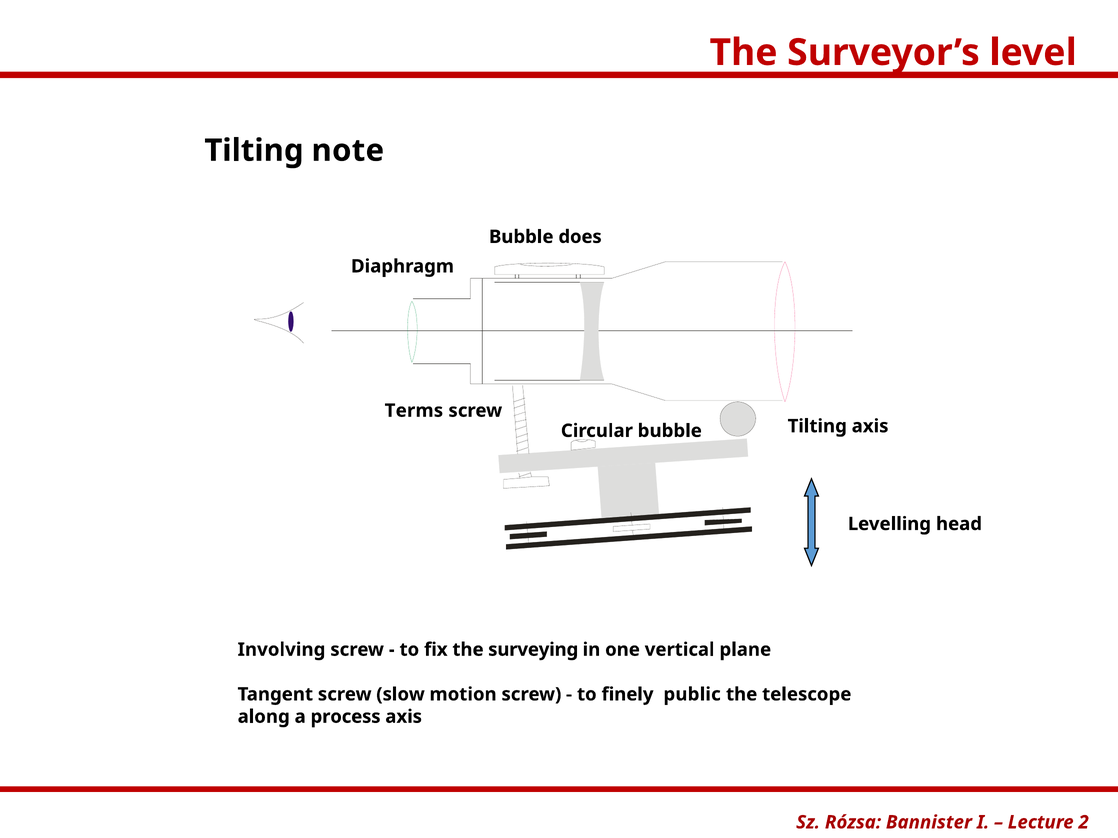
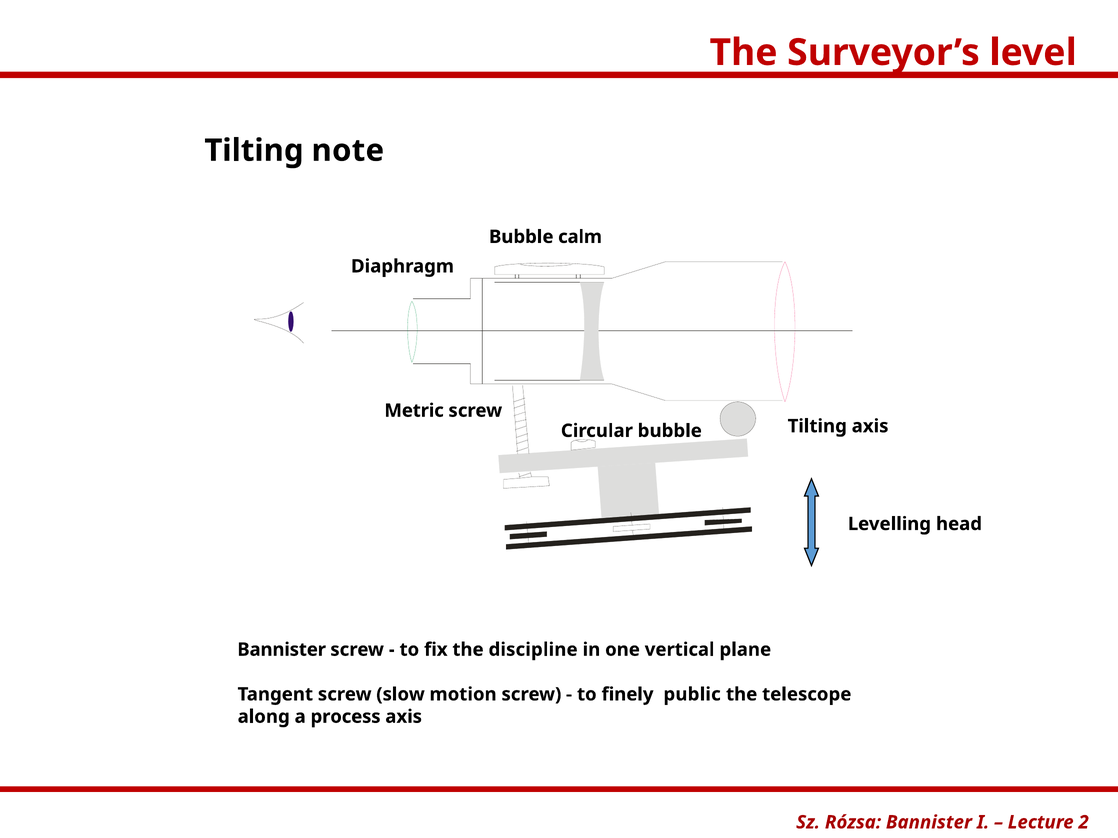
does: does -> calm (580, 237)
Terms: Terms -> Metric (414, 411)
Involving: Involving -> Bannister (282, 650)
surveying: surveying -> discipline (533, 650)
